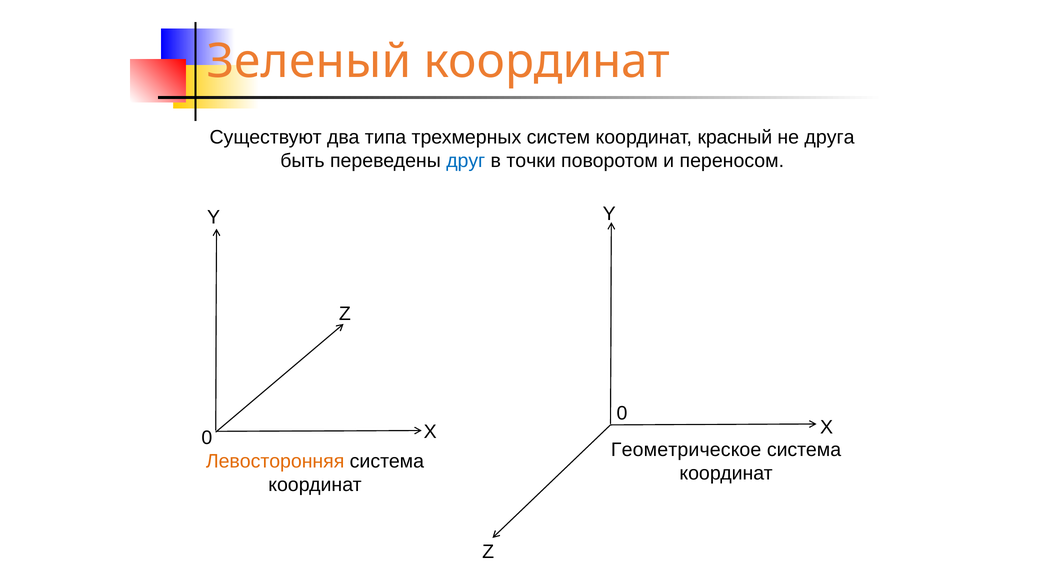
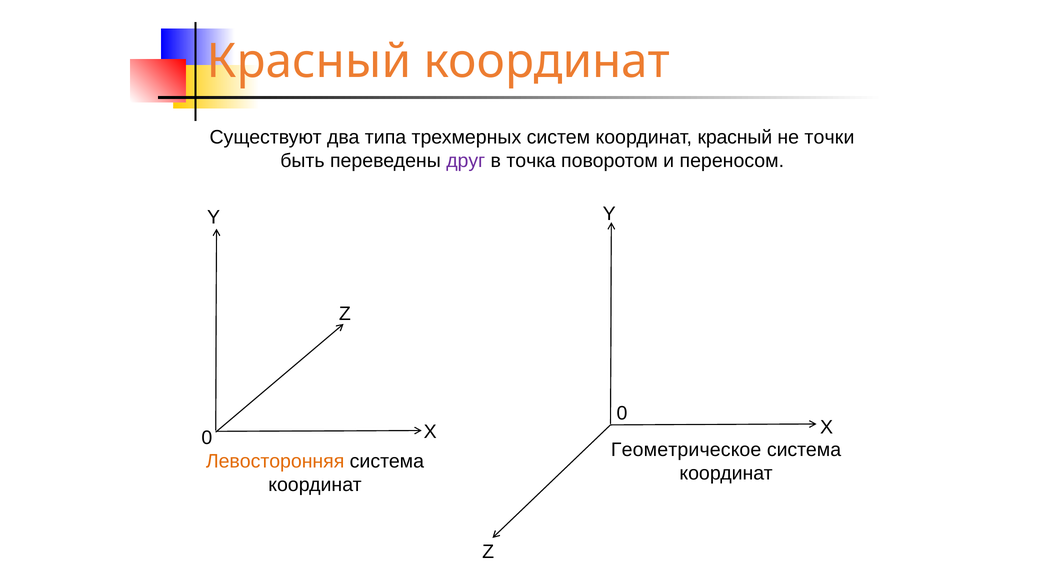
Зеленый: Зеленый -> Красный (309, 62)
друга: друга -> точки (829, 137)
друг colour: blue -> purple (466, 161)
точки: точки -> точка (531, 161)
